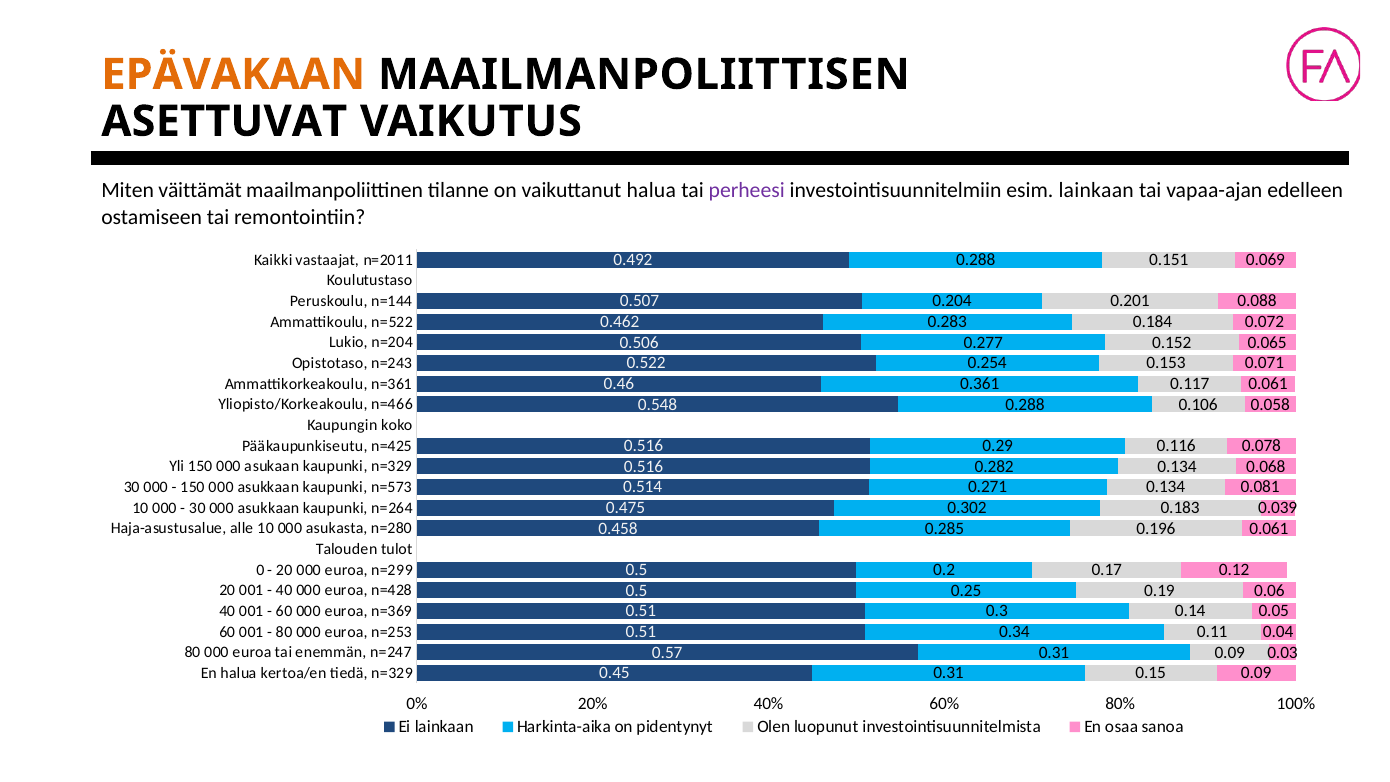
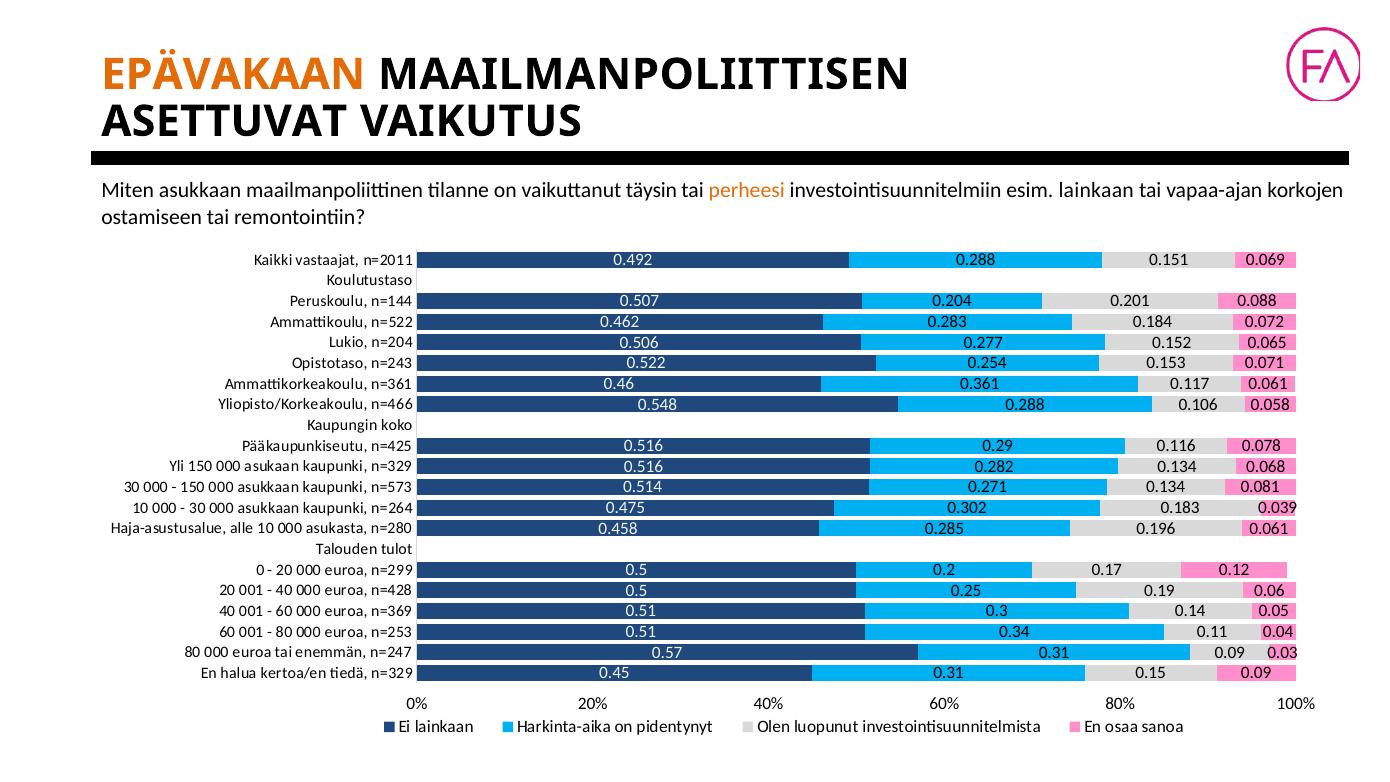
Miten väittämät: väittämät -> asukkaan (200, 191)
vaikuttanut halua: halua -> täysin (651, 191)
perheesi colour: purple -> orange (747, 191)
edelleen: edelleen -> korkojen (1305, 191)
